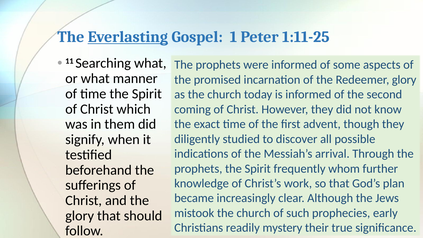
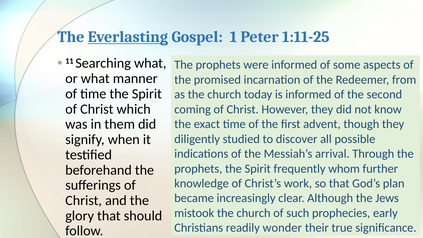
Redeemer glory: glory -> from (404, 80)
mystery: mystery -> wonder (282, 228)
